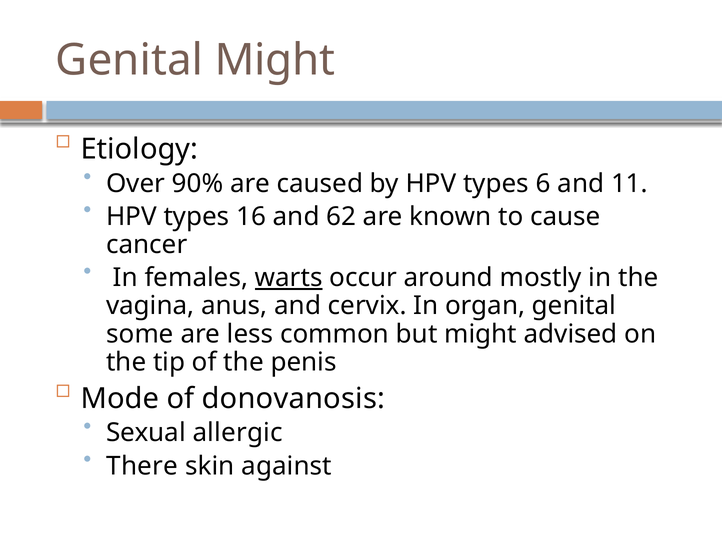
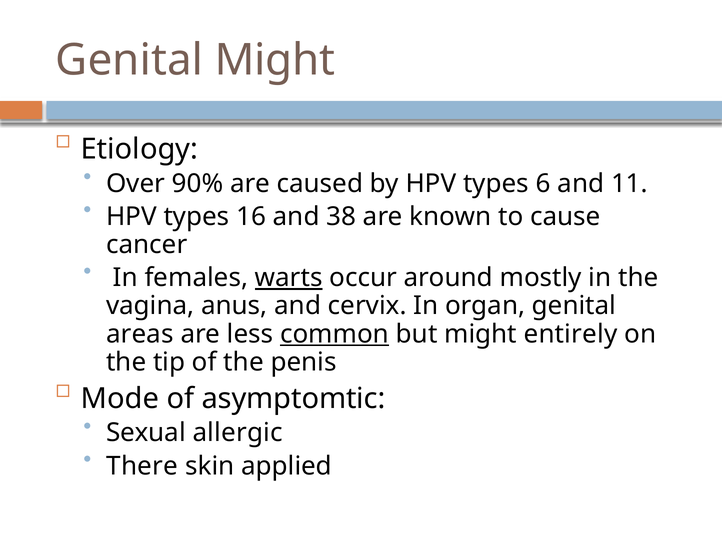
62: 62 -> 38 (341, 217)
some: some -> areas (140, 334)
common underline: none -> present (335, 334)
advised: advised -> entirely (571, 334)
donovanosis: donovanosis -> asymptomtic (294, 399)
against: against -> applied (287, 466)
